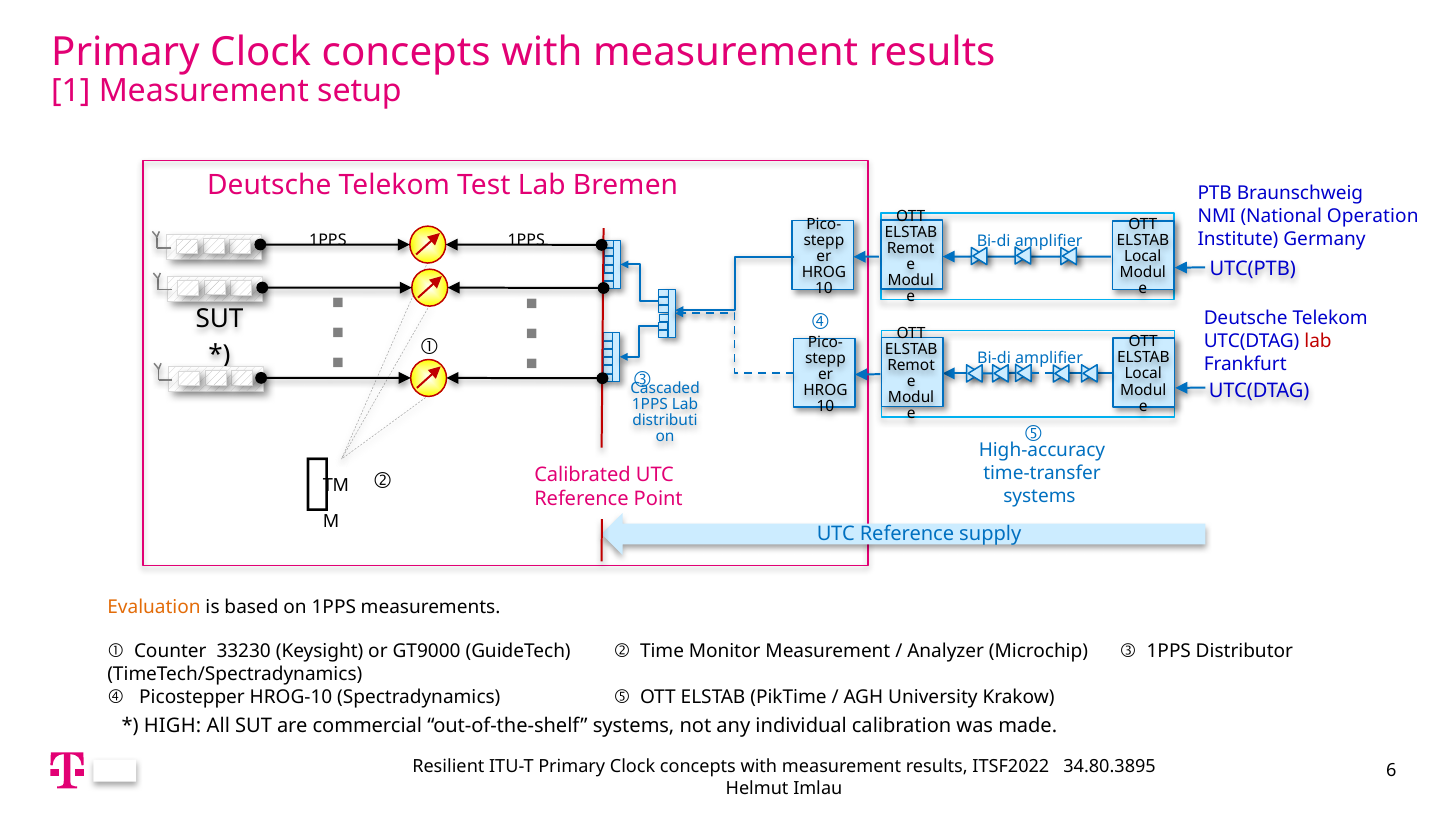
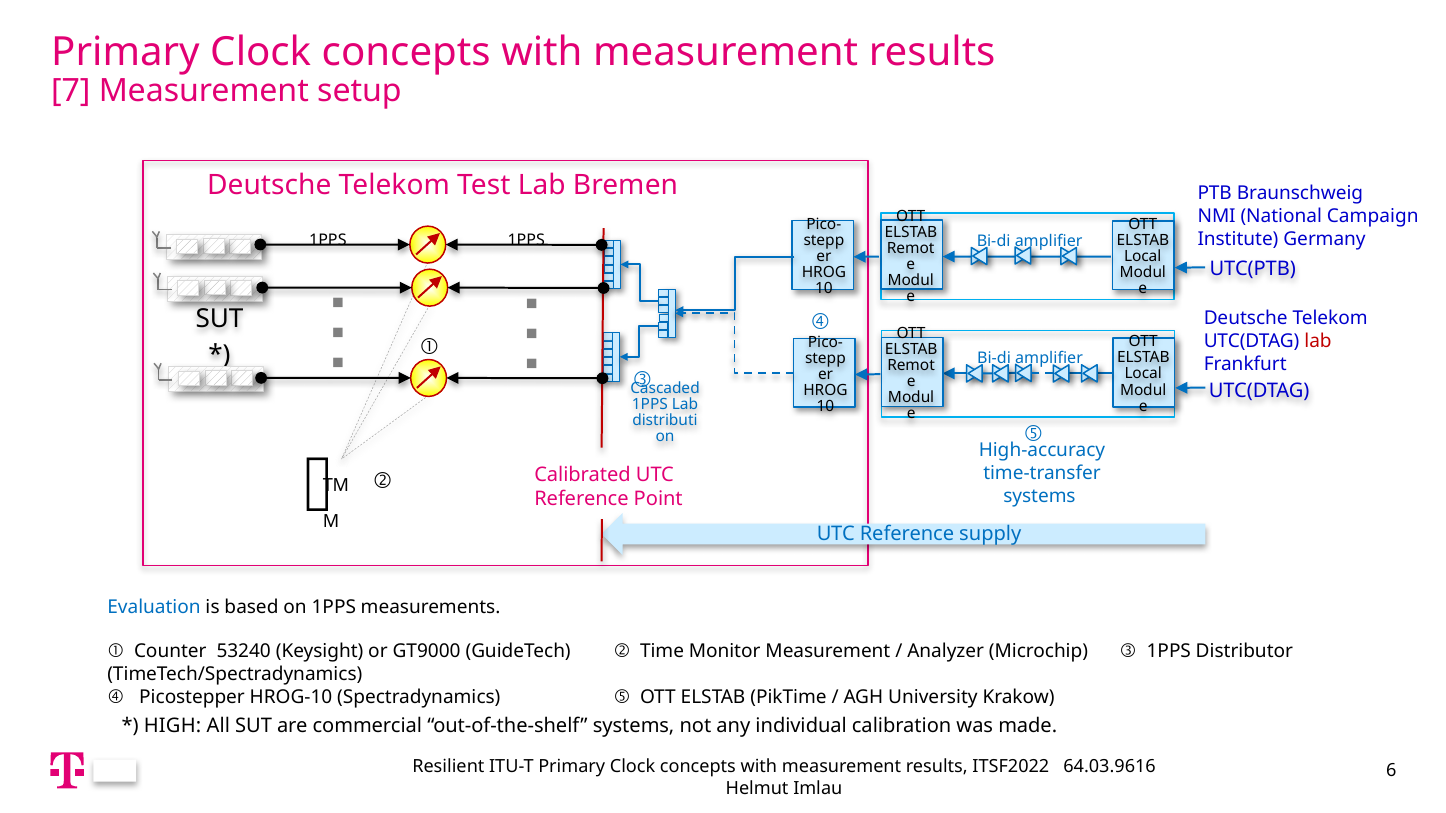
1: 1 -> 7 (71, 91)
Operation: Operation -> Campaign (1373, 216)
Evaluation colour: orange -> blue (154, 607)
33230: 33230 -> 53240 (244, 652)
34.80.3895: 34.80.3895 -> 64.03.9616 (1110, 767)
